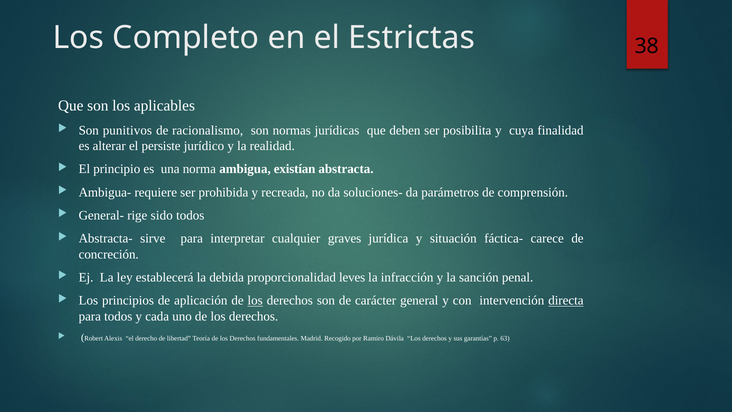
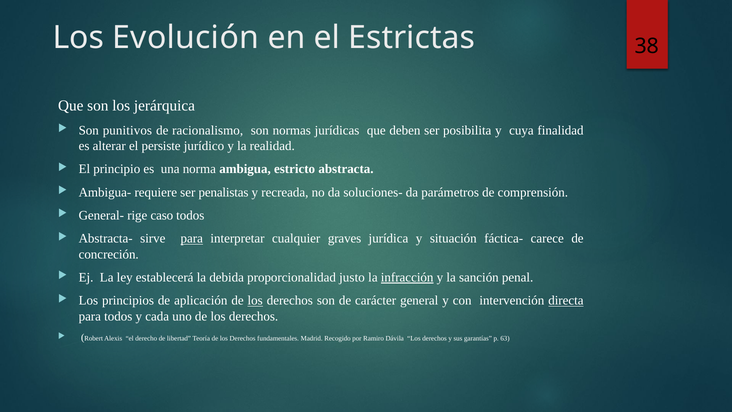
Completo: Completo -> Evolución (186, 38)
aplicables: aplicables -> jerárquica (164, 106)
existían: existían -> estricto (295, 169)
prohibida: prohibida -> penalistas (224, 192)
sido: sido -> caso (162, 215)
para underline: none -> present (192, 239)
leves: leves -> justo (352, 277)
infracción underline: none -> present (407, 277)
